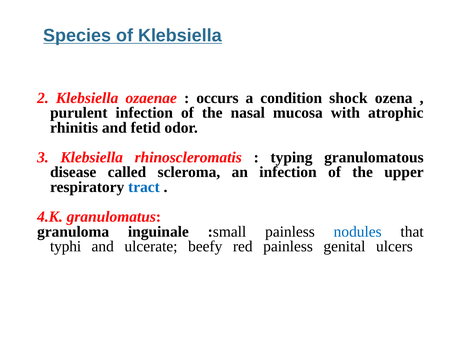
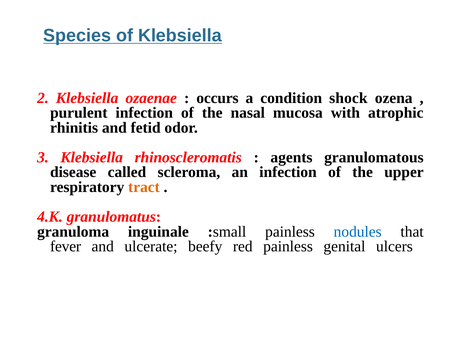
typing: typing -> agents (291, 157)
tract colour: blue -> orange (144, 187)
typhi: typhi -> fever (66, 246)
